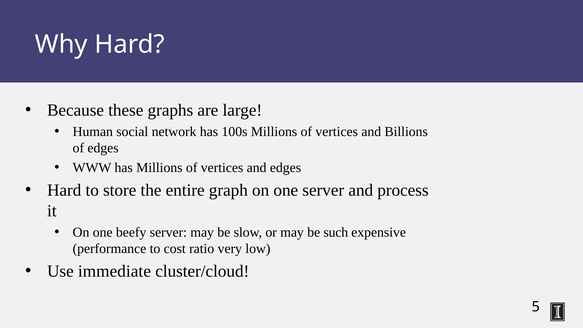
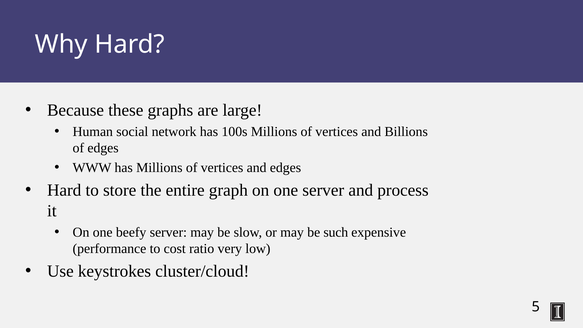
immediate: immediate -> keystrokes (114, 272)
